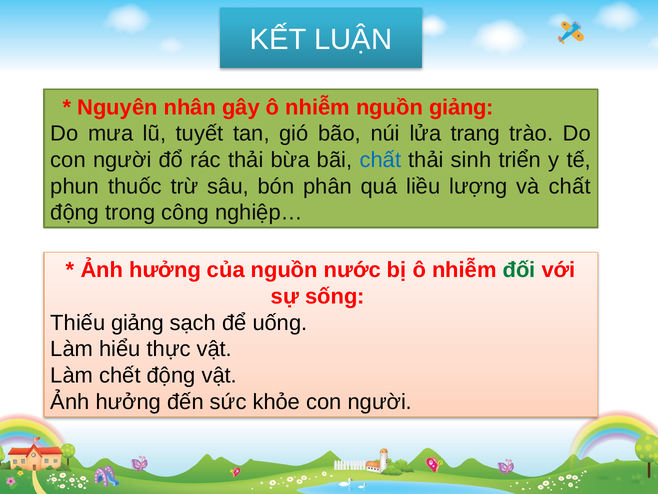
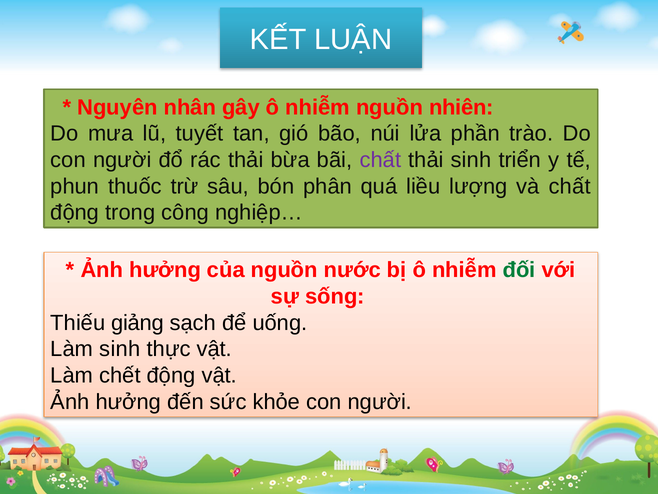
nguồn giảng: giảng -> nhiên (461, 107)
trang: trang -> phần (475, 133)
chất colour: blue -> purple (380, 160)
Làm hiểu: hiểu -> sinh (120, 349)
